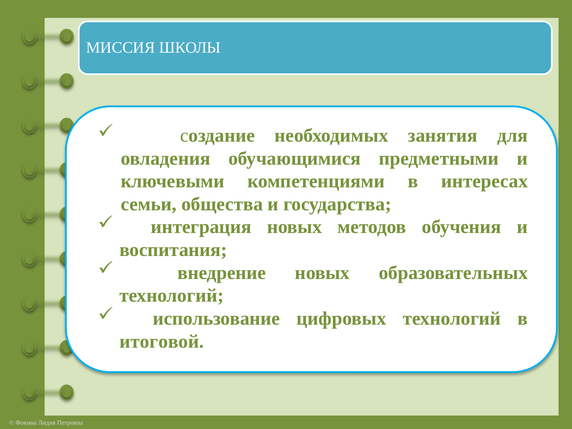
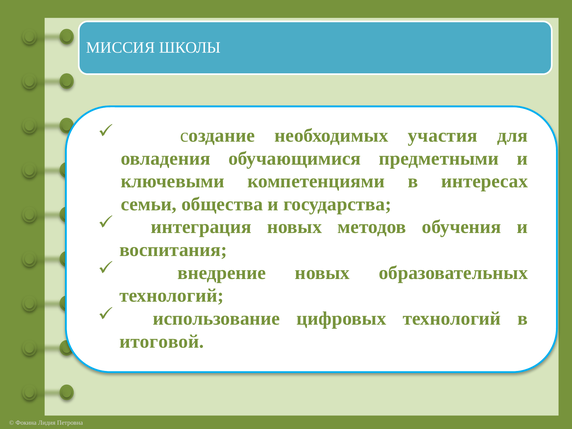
занятия: занятия -> участия (443, 136)
